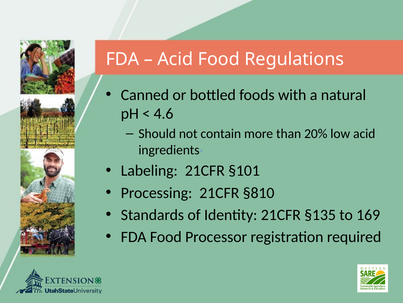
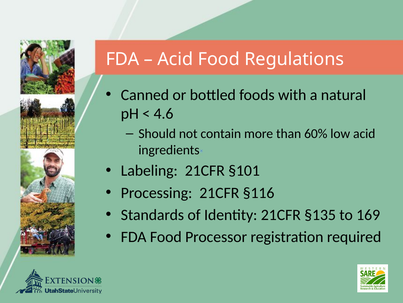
20%: 20% -> 60% (316, 134)
§810: §810 -> §116 (259, 192)
